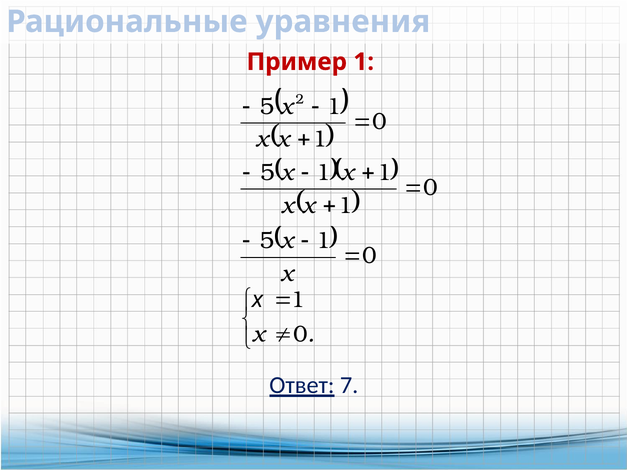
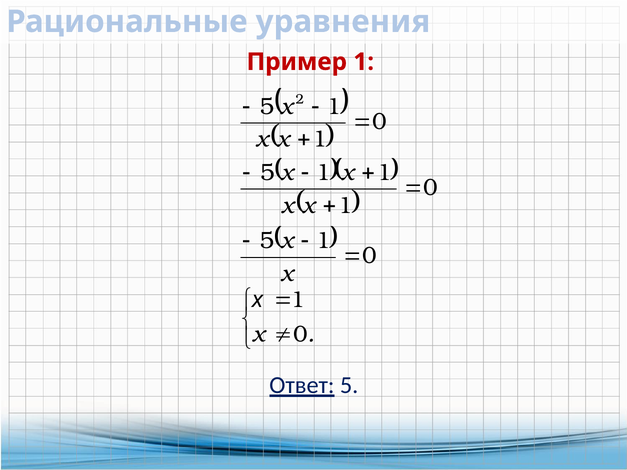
Ответ 7: 7 -> 5 (349, 385)
